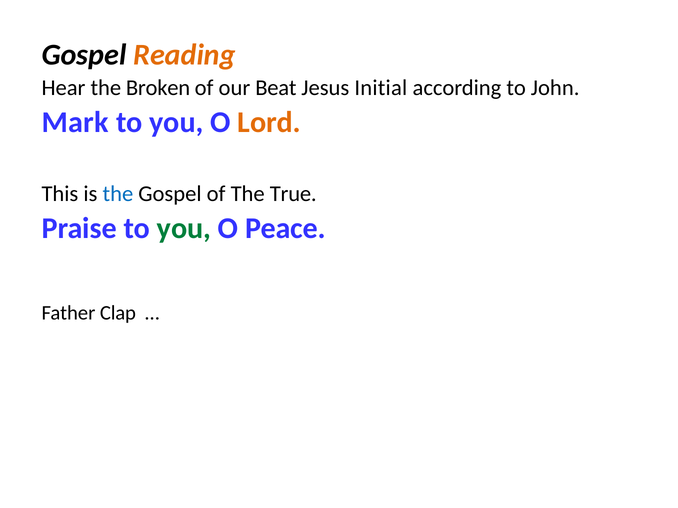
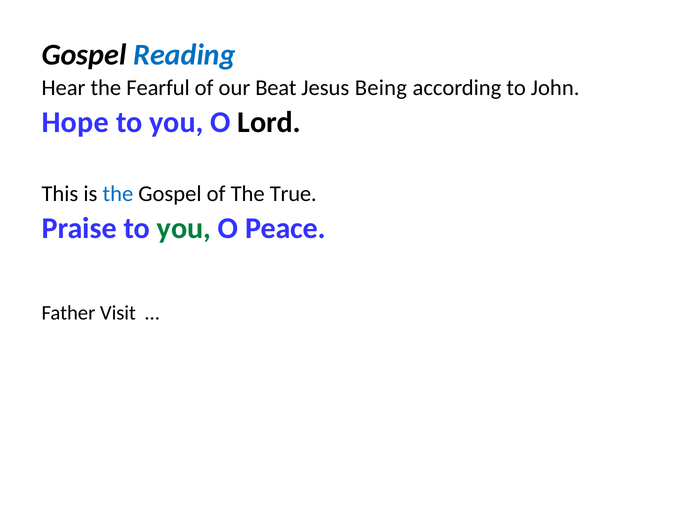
Reading colour: orange -> blue (185, 55)
Broken: Broken -> Fearful (158, 88)
Initial: Initial -> Being (381, 88)
Mark: Mark -> Hope (75, 122)
Lord colour: orange -> black (269, 122)
Clap: Clap -> Visit (118, 313)
